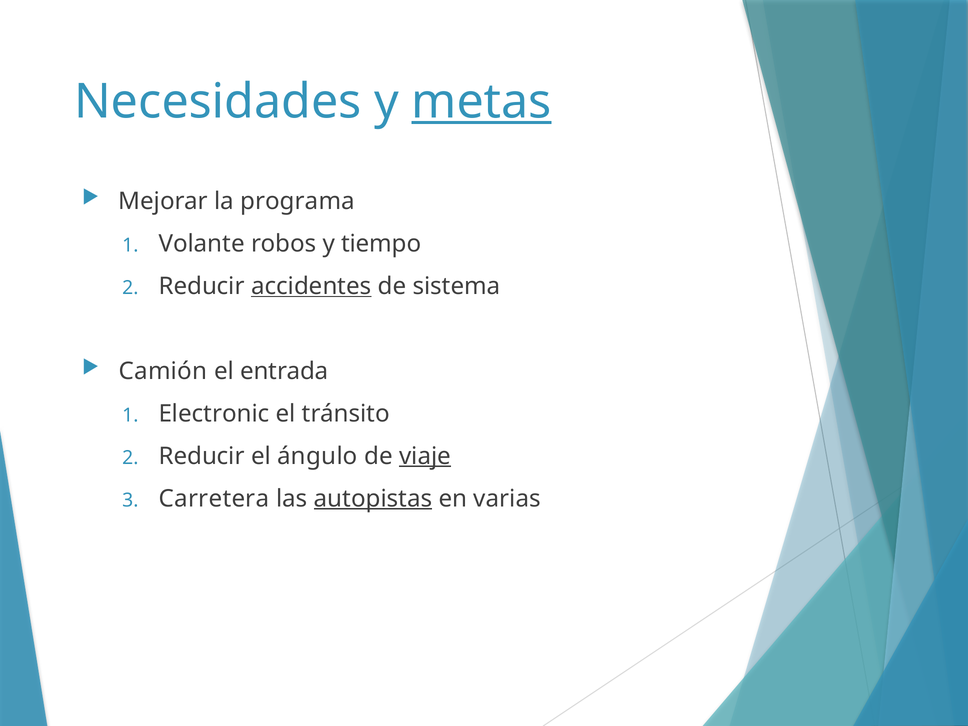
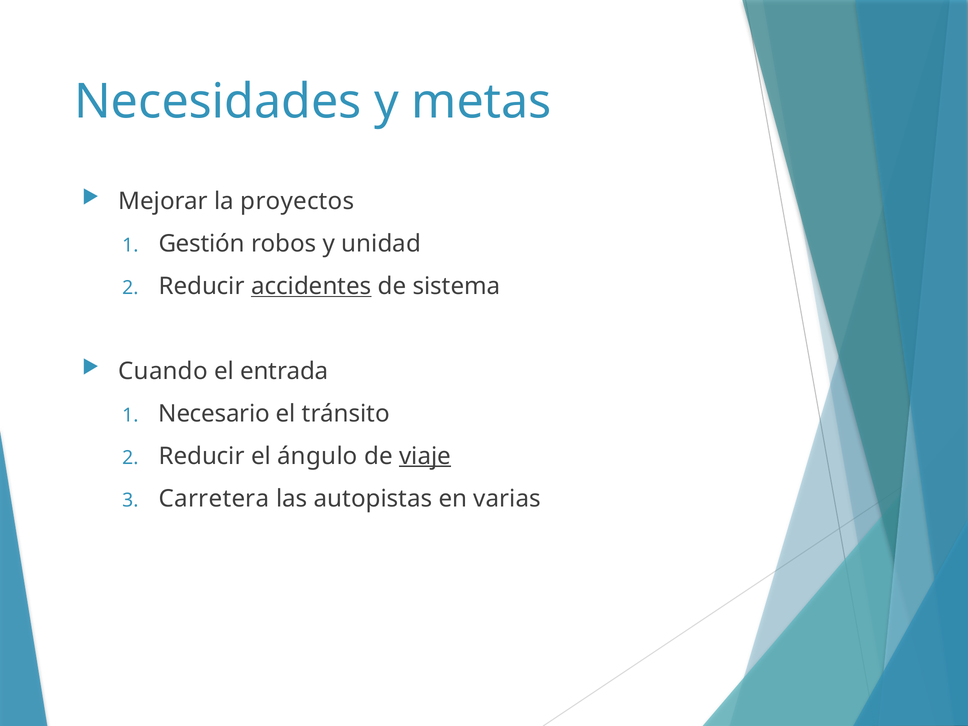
metas underline: present -> none (481, 102)
programa: programa -> proyectos (297, 201)
Volante: Volante -> Gestión (202, 244)
tiempo: tiempo -> unidad (381, 244)
Camión: Camión -> Cuando (163, 371)
Electronic: Electronic -> Necesario (214, 414)
autopistas underline: present -> none (373, 499)
